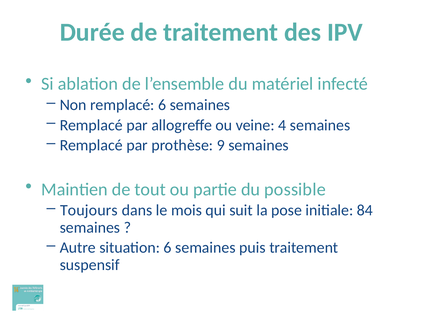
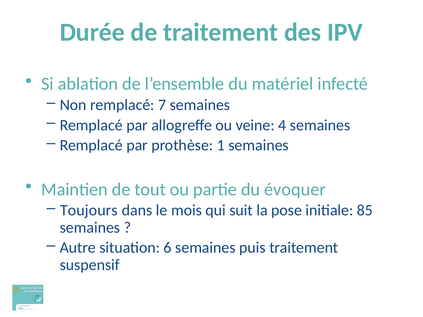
remplacé 6: 6 -> 7 (162, 105)
9: 9 -> 1 (221, 145)
possible: possible -> évoquer (295, 189)
84: 84 -> 85 (365, 211)
